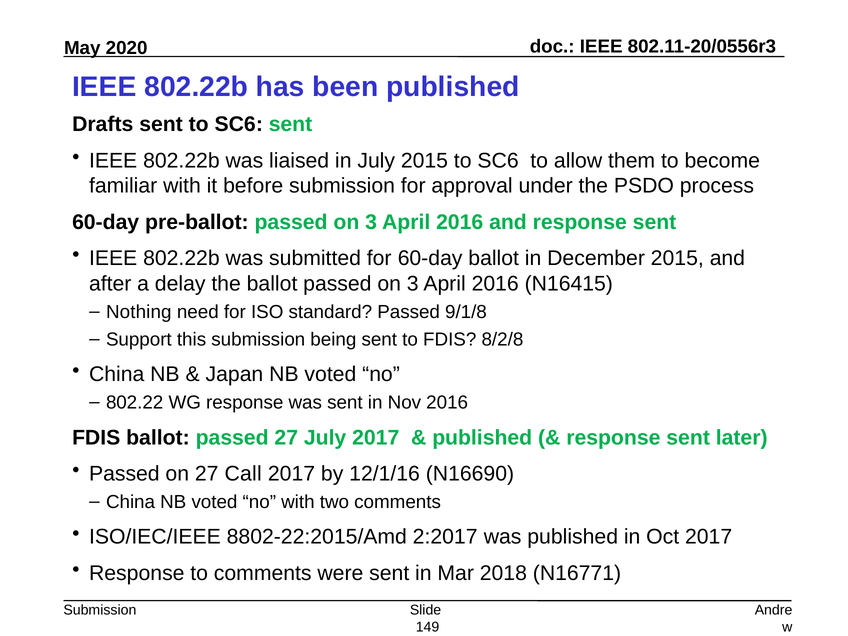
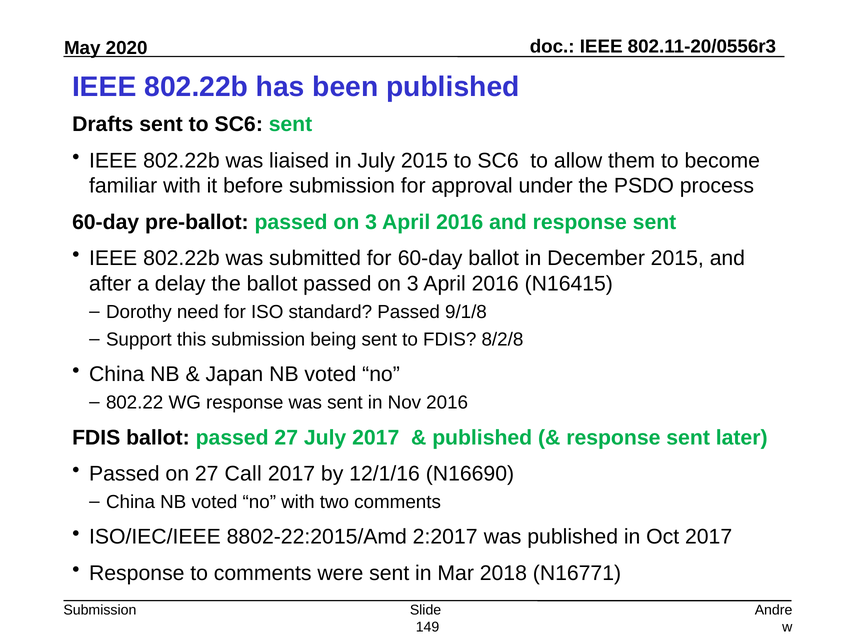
Nothing: Nothing -> Dorothy (139, 312)
